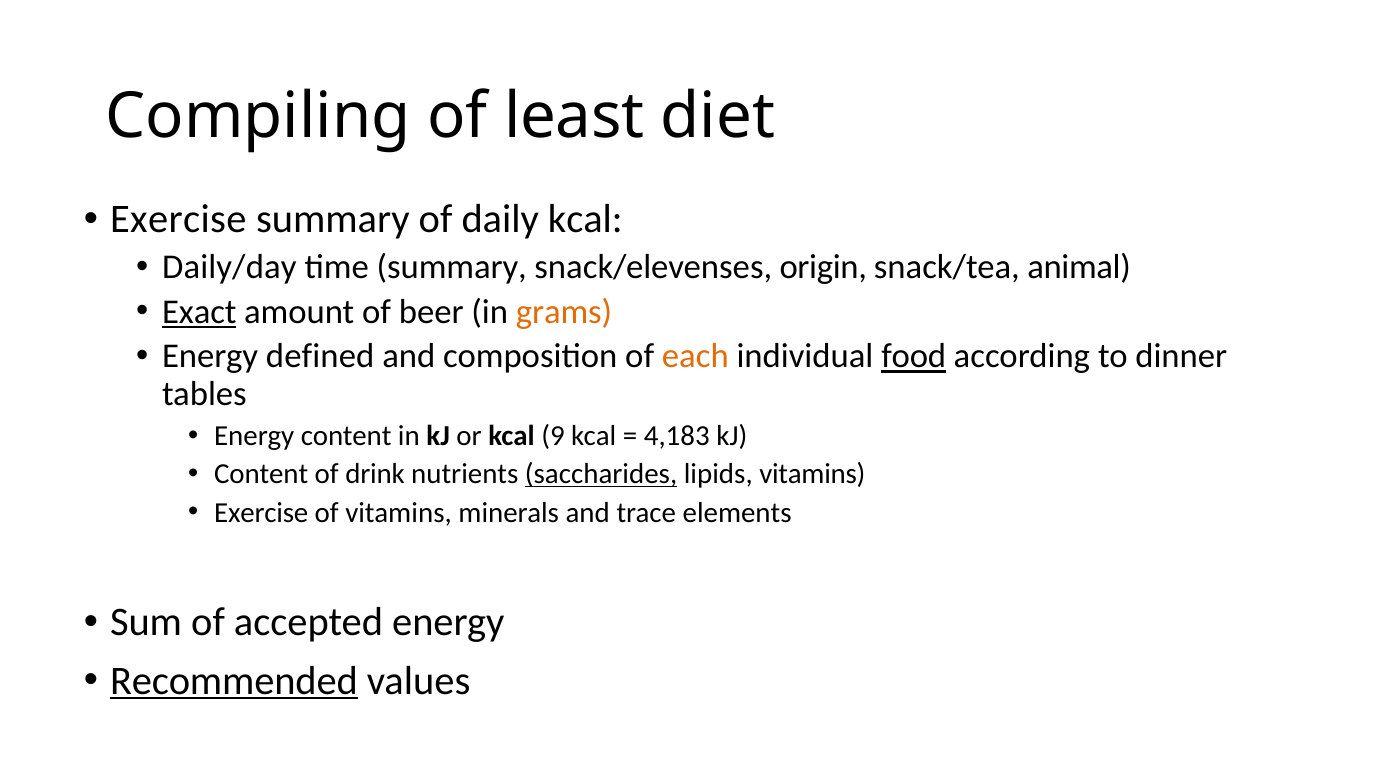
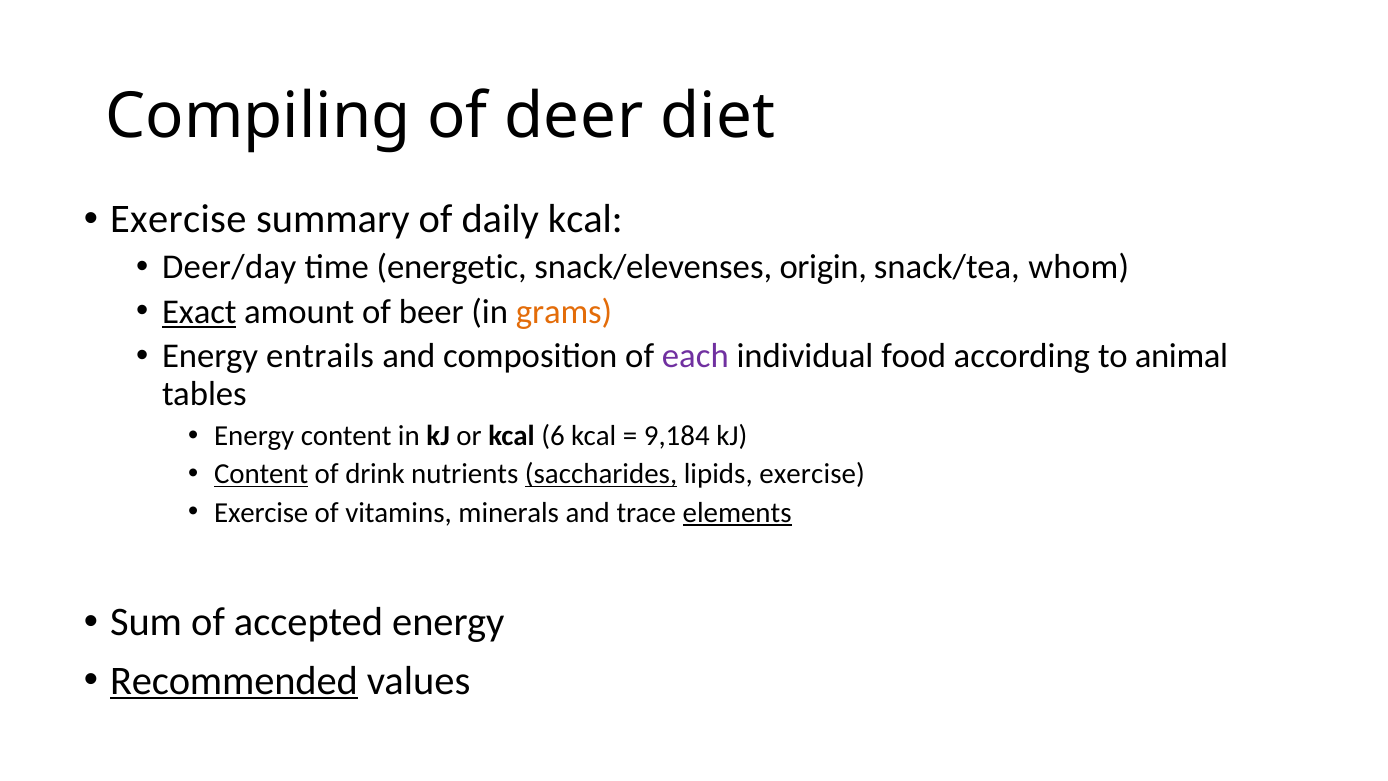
least: least -> deer (574, 117)
Daily/day: Daily/day -> Deer/day (229, 267)
time summary: summary -> energetic (452, 267)
animal: animal -> whom (1079, 267)
defined: defined -> entrails (320, 356)
each colour: orange -> purple (695, 356)
food underline: present -> none (914, 356)
dinner: dinner -> animal (1181, 356)
9: 9 -> 6 (553, 435)
4,183: 4,183 -> 9,184 (677, 435)
Content underline: none -> present (261, 474)
lipids vitamins: vitamins -> exercise (812, 474)
elements underline: none -> present (737, 512)
